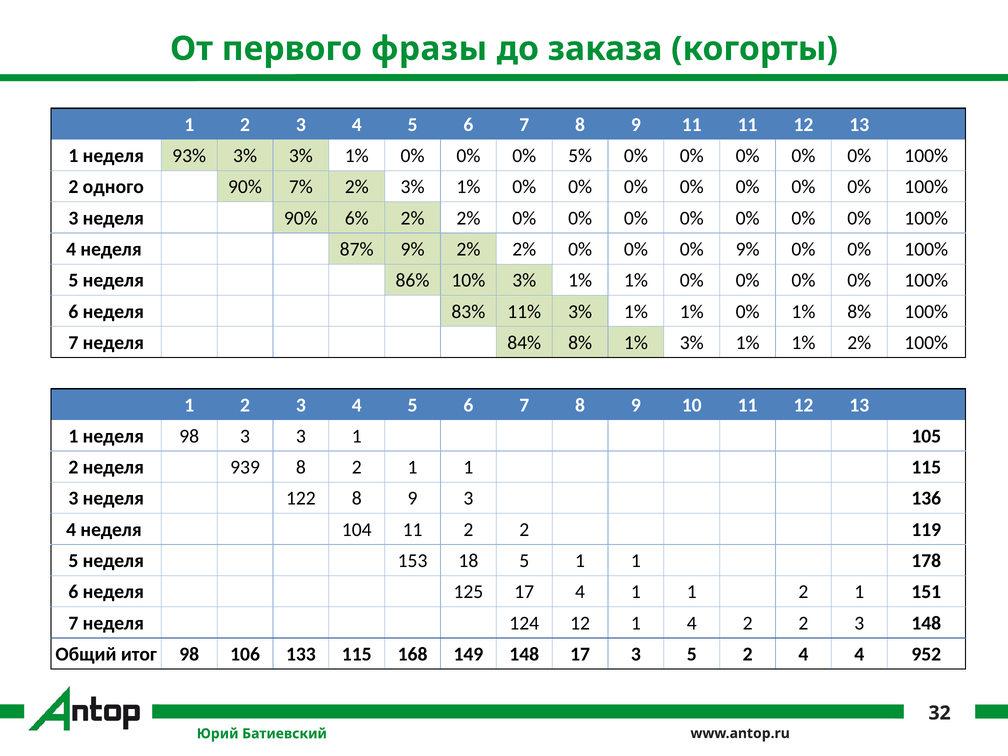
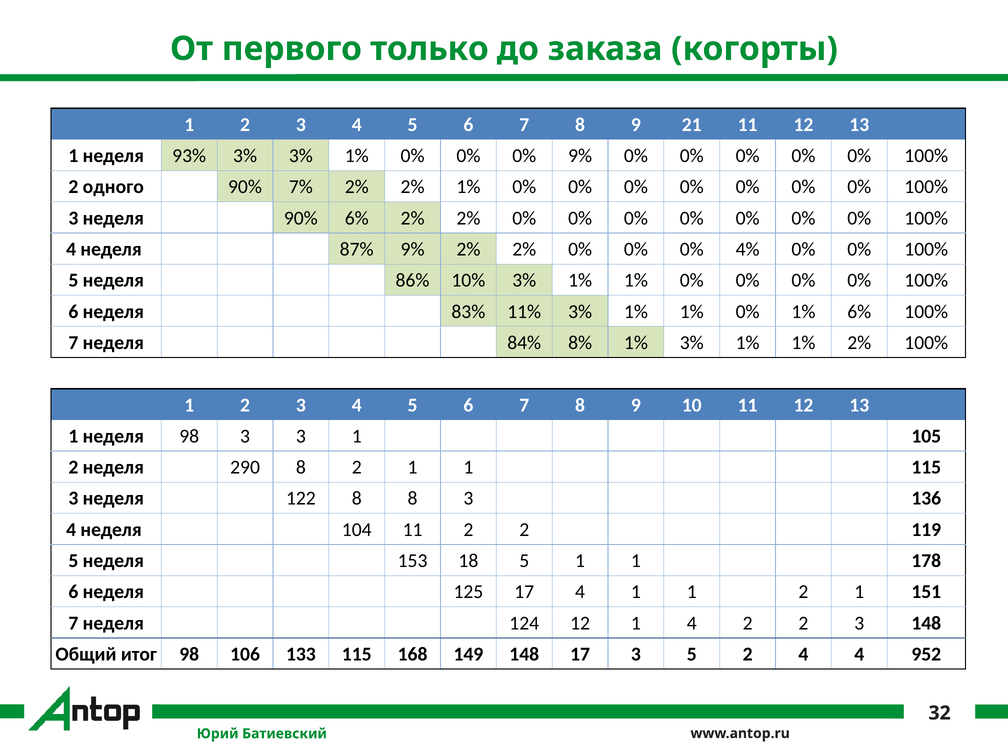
фразы: фразы -> только (429, 49)
9 11: 11 -> 21 (692, 125)
0% 5%: 5% -> 9% (580, 156)
7% 2% 3%: 3% -> 2% (413, 187)
0% 9%: 9% -> 4% (748, 249)
1% 8%: 8% -> 6% (859, 312)
939: 939 -> 290 (245, 467)
122 8 9: 9 -> 8 (413, 499)
